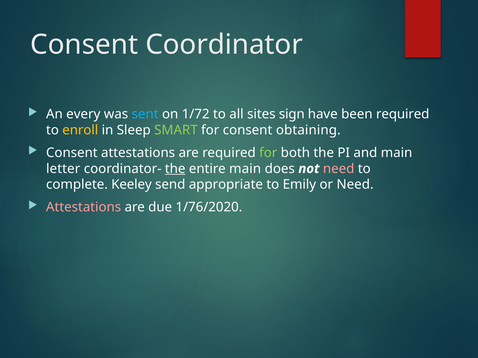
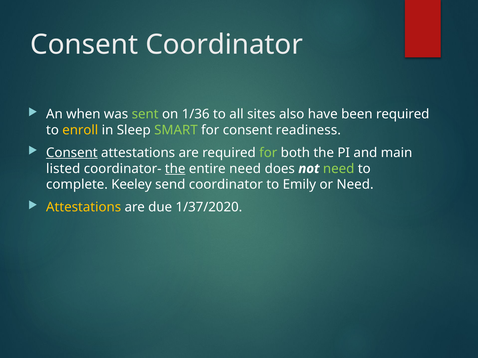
every: every -> when (83, 114)
sent colour: light blue -> light green (145, 114)
1/72: 1/72 -> 1/36 (196, 114)
sign: sign -> also (292, 114)
obtaining: obtaining -> readiness (308, 130)
Consent underline: none -> present (72, 153)
letter: letter -> listed (63, 169)
entire main: main -> need (245, 169)
need colour: pink -> light green (339, 169)
send appropriate: appropriate -> coordinator (226, 185)
Attestations colour: pink -> yellow (84, 207)
1/76/2020: 1/76/2020 -> 1/37/2020 (209, 207)
